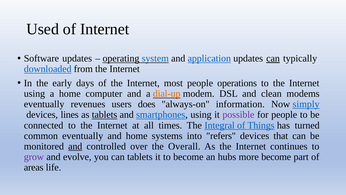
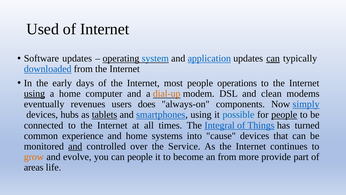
using underline: none -> present (34, 93)
information: information -> components (240, 104)
lines: lines -> hubs (70, 115)
possible colour: purple -> blue (238, 115)
people underline: none -> present (284, 115)
common eventually: eventually -> experience (83, 136)
refers: refers -> cause (221, 136)
Overall: Overall -> Service (184, 146)
grow colour: purple -> orange (34, 157)
can tablets: tablets -> people (140, 157)
an hubs: hubs -> from (227, 157)
more become: become -> provide (276, 157)
